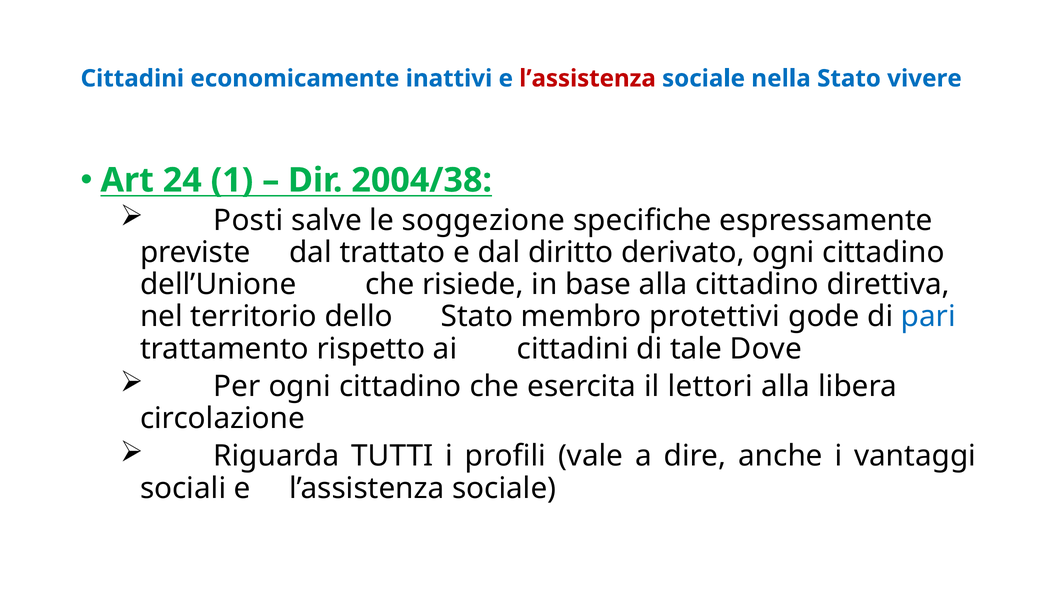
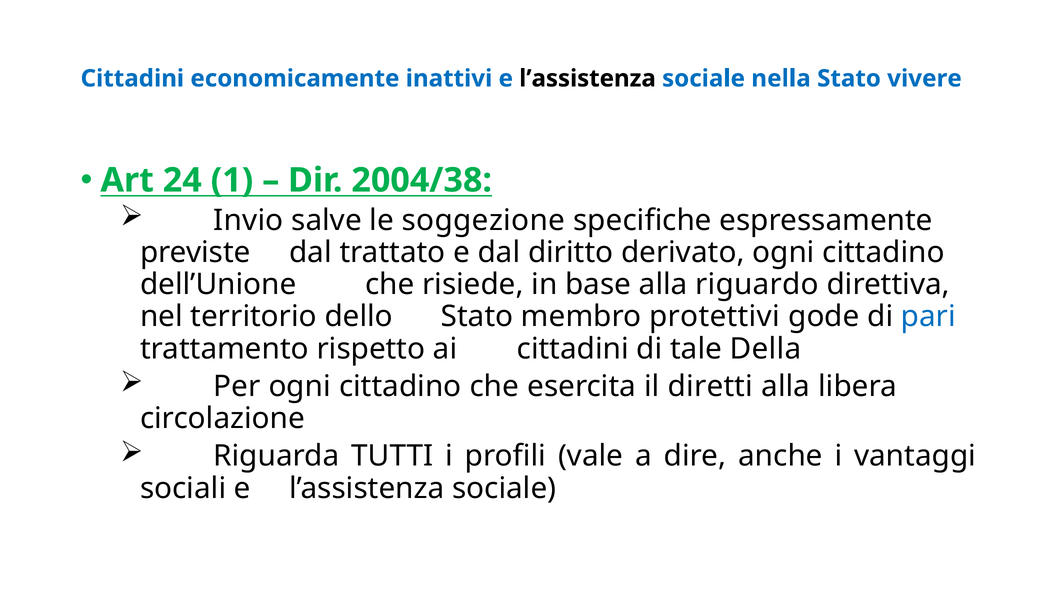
l’assistenza colour: red -> black (588, 79)
Posti: Posti -> Invio (248, 221)
alla cittadino: cittadino -> riguardo (757, 285)
Dove: Dove -> Della (766, 349)
lettori: lettori -> diretti (710, 387)
